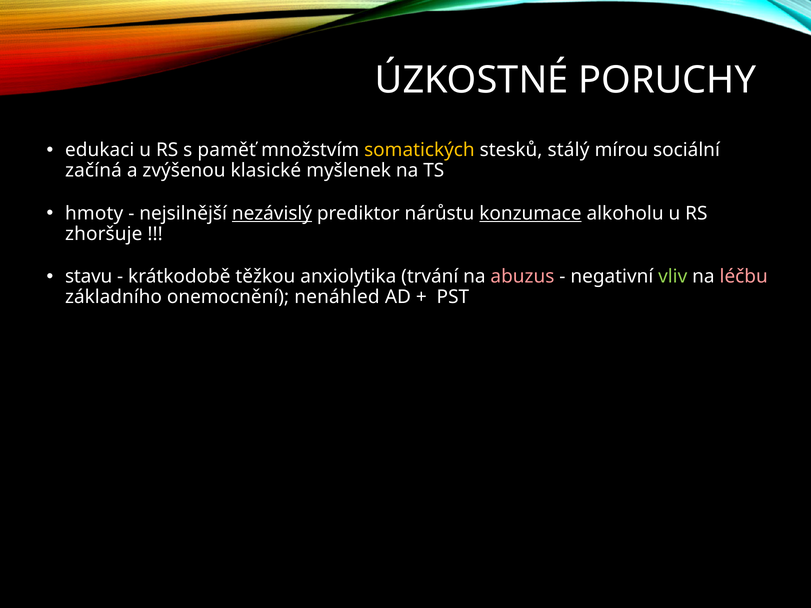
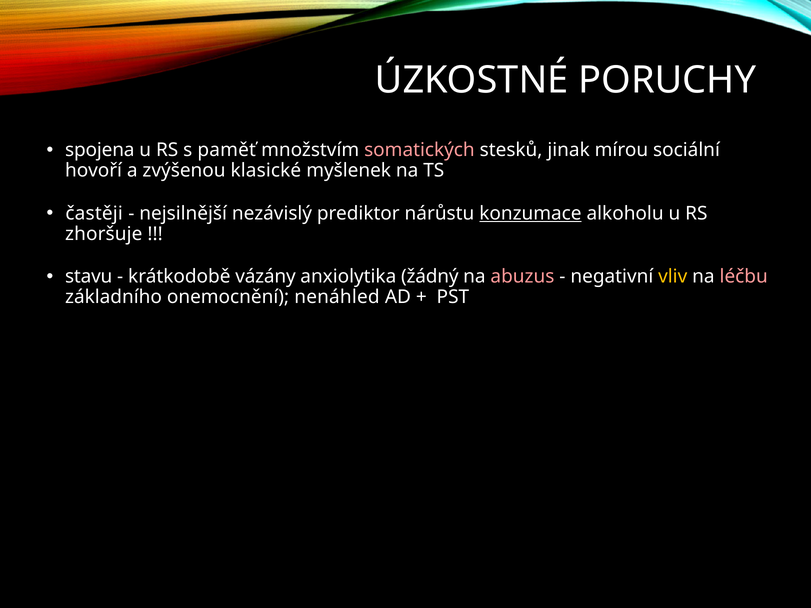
edukaci: edukaci -> spojena (100, 150)
somatických colour: yellow -> pink (419, 150)
stálý: stálý -> jinak (569, 150)
začíná: začíná -> hovoří (94, 171)
hmoty: hmoty -> častěji (94, 213)
nezávislý underline: present -> none (272, 213)
těžkou: těžkou -> vázány (266, 277)
trvání: trvání -> žádný (430, 277)
vliv colour: light green -> yellow (673, 277)
